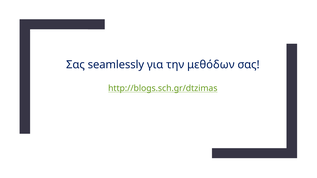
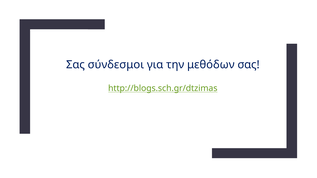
seamlessly: seamlessly -> σύνδεσμοι (116, 65)
